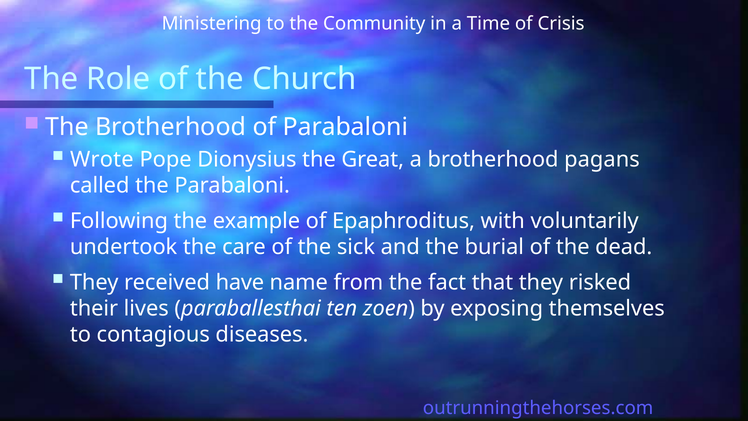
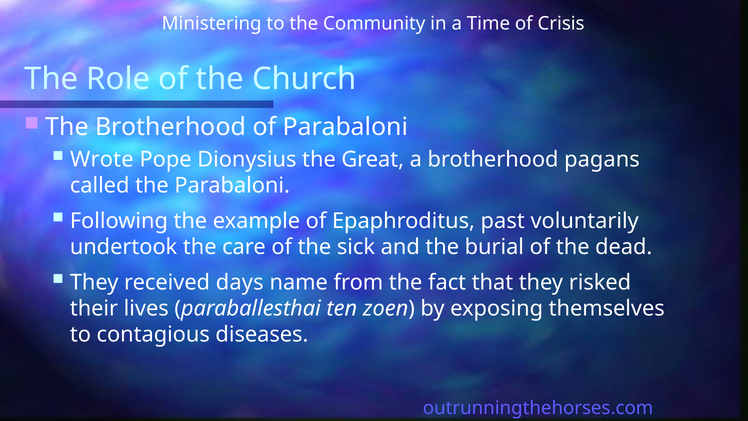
with: with -> past (503, 221)
have: have -> days (240, 282)
